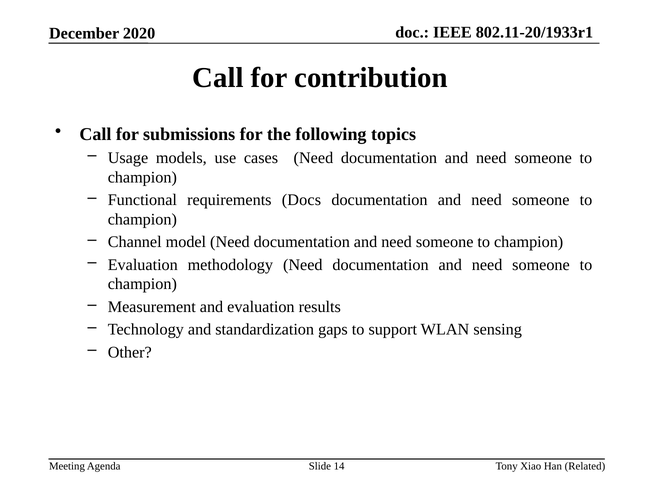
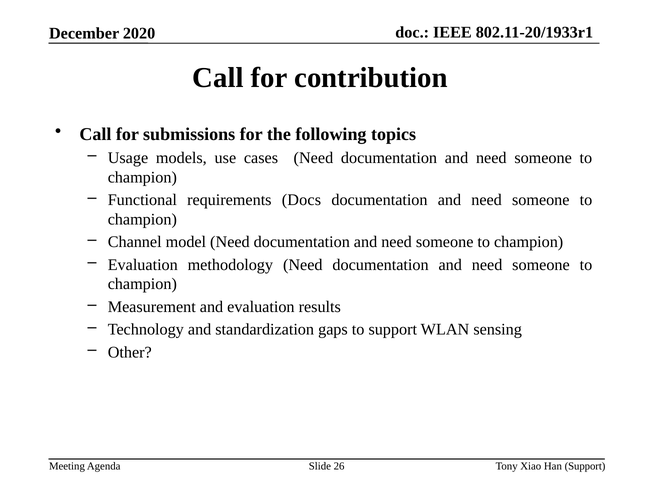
14: 14 -> 26 (339, 466)
Han Related: Related -> Support (585, 466)
